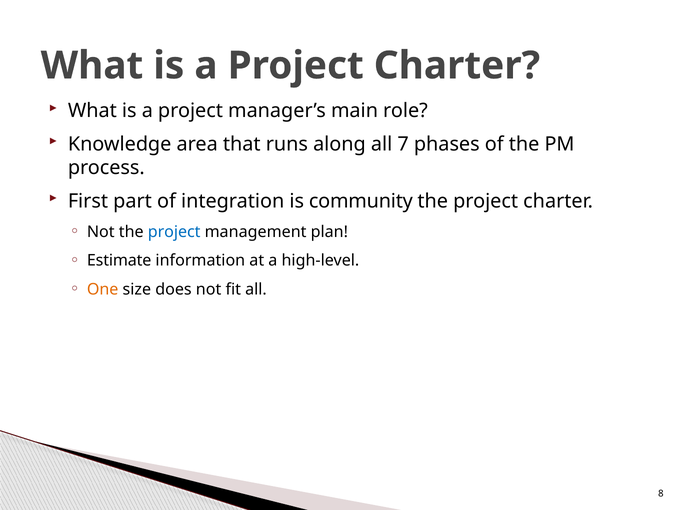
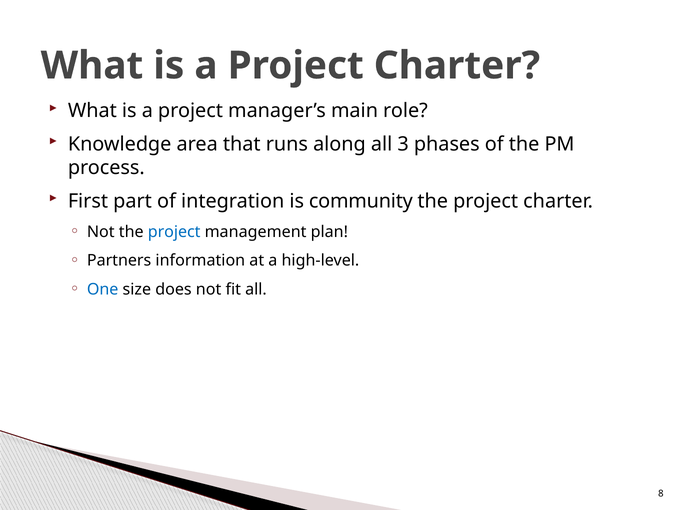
7: 7 -> 3 (403, 144)
Estimate: Estimate -> Partners (119, 260)
One colour: orange -> blue (103, 289)
